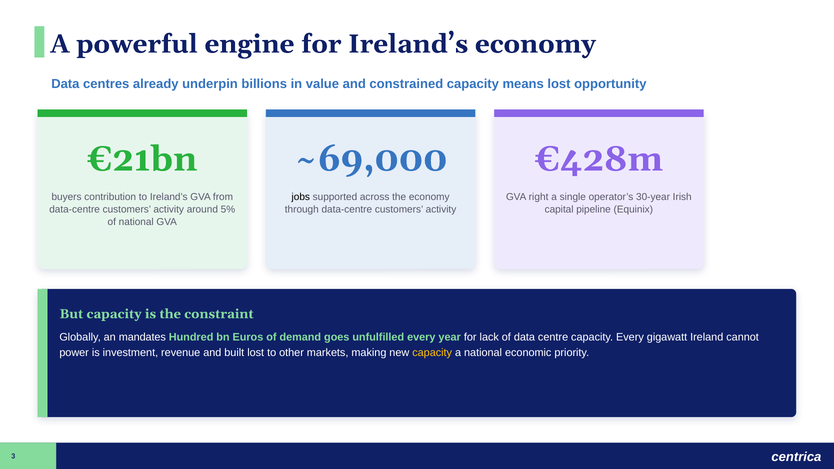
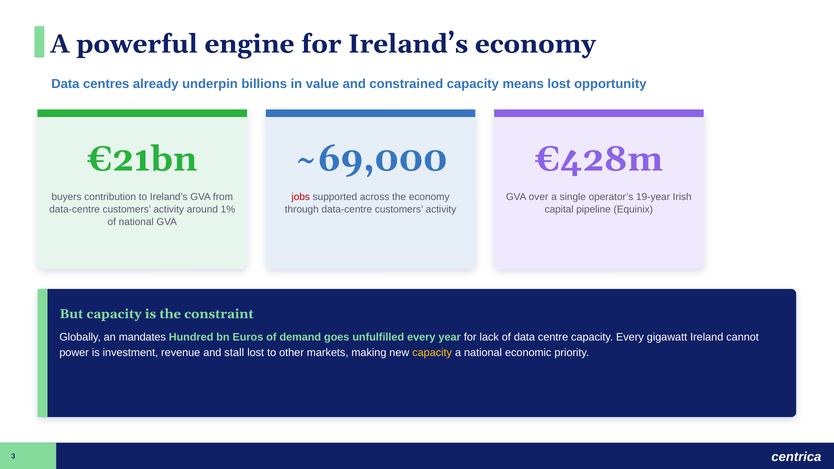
jobs colour: black -> red (301, 197)
right: right -> over (539, 197)
30-year: 30-year -> 19-year (653, 197)
5%: 5% -> 1% (228, 209)
built: built -> stall (234, 353)
